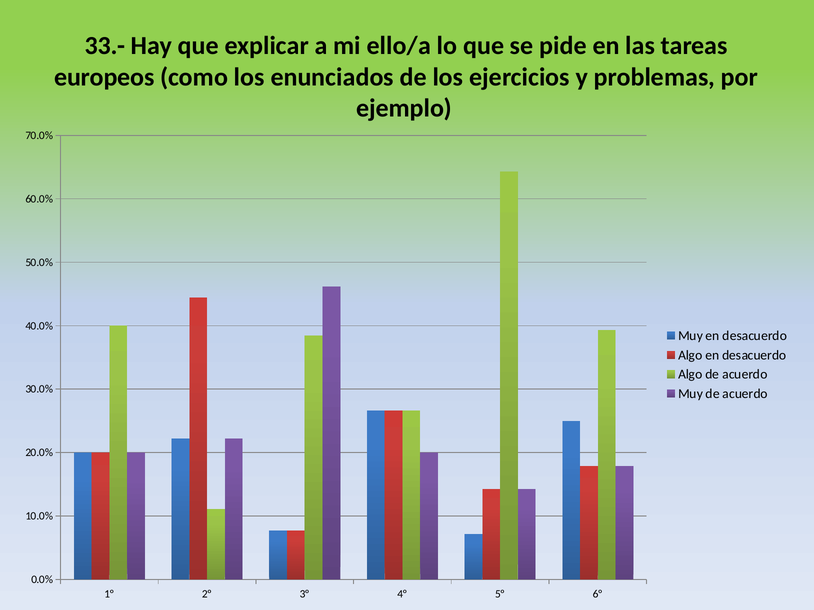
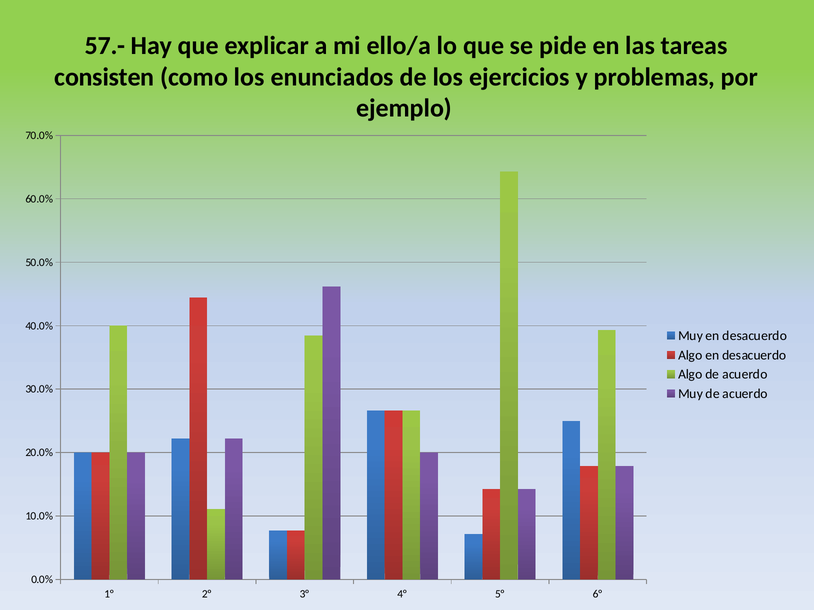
33.-: 33.- -> 57.- (105, 46)
europeos: europeos -> consisten (104, 77)
